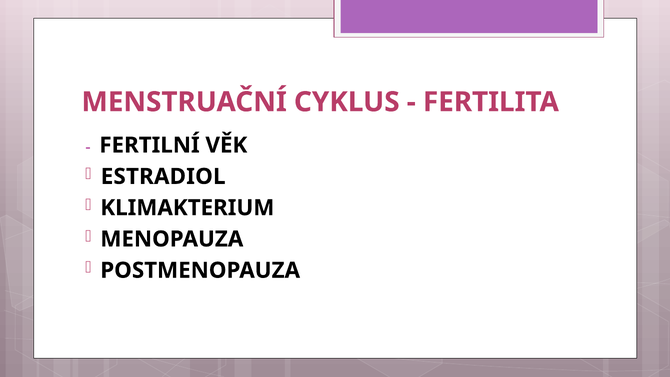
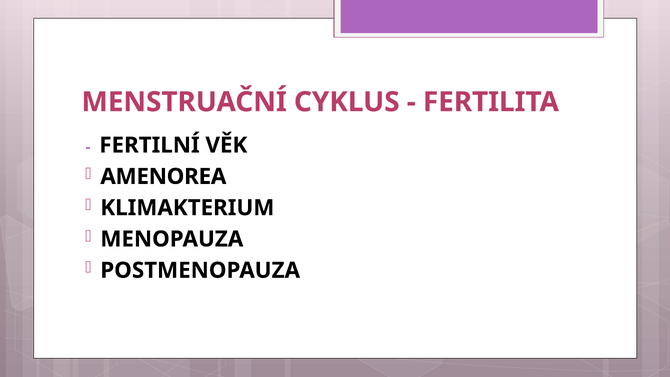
ESTRADIOL: ESTRADIOL -> AMENOREA (163, 176)
